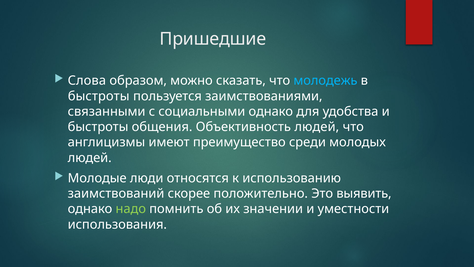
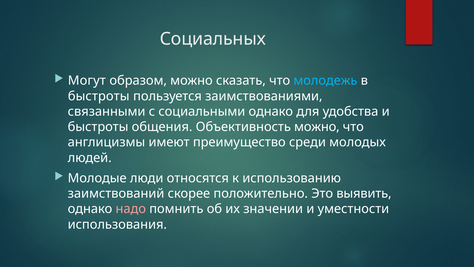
Пришедшие: Пришедшие -> Социальных (213, 39)
Слова: Слова -> Могут (87, 81)
Объективность людей: людей -> можно (317, 127)
надо colour: light green -> pink (131, 209)
